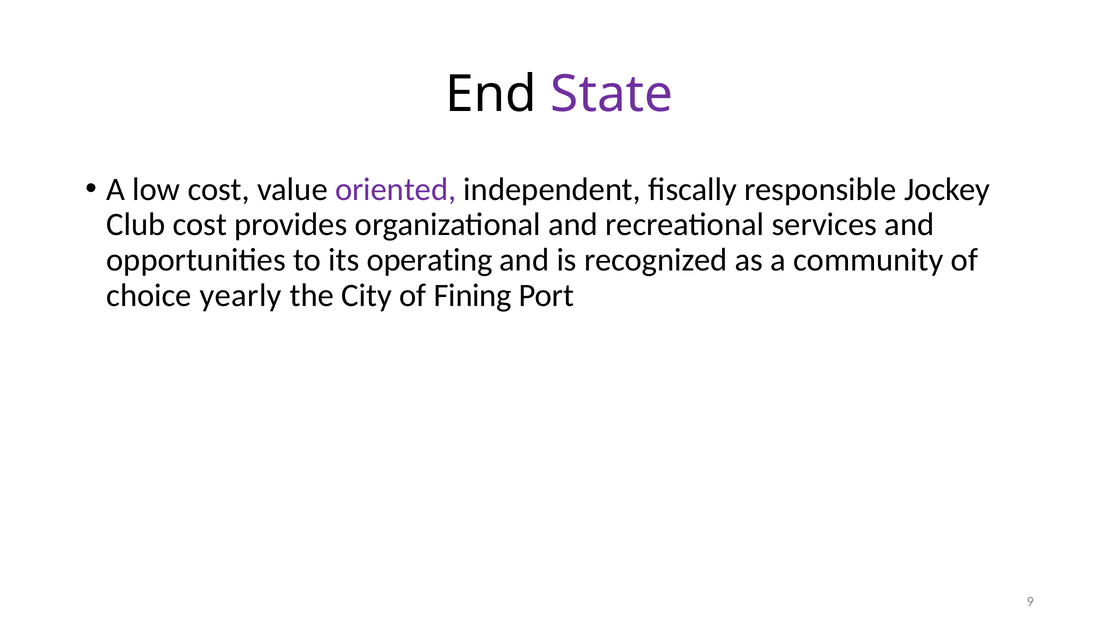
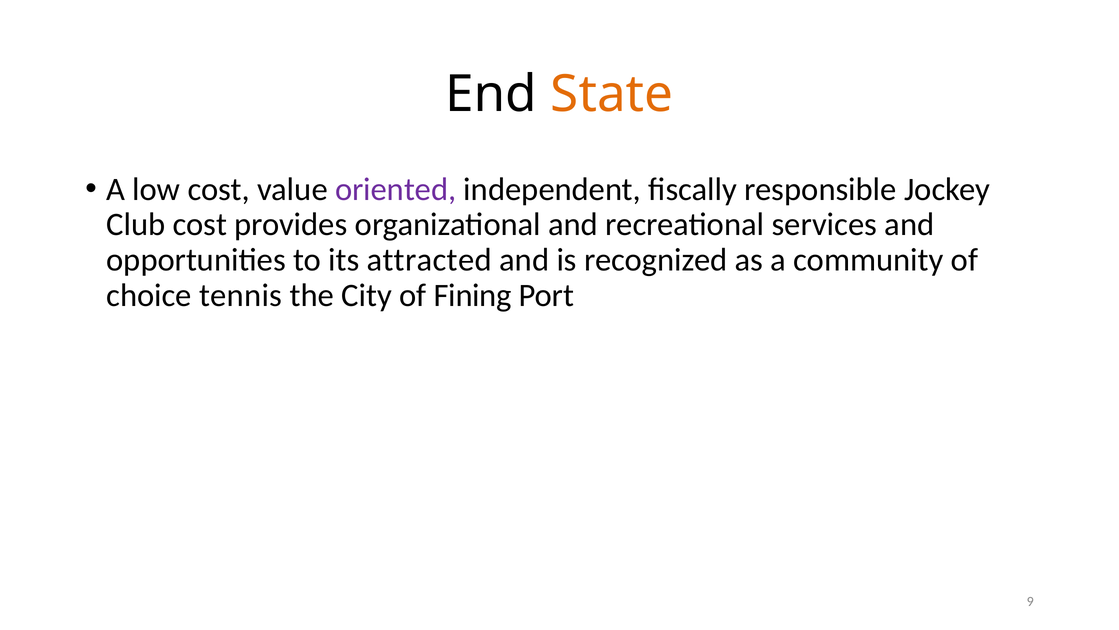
State colour: purple -> orange (612, 94)
operating: operating -> attracted (429, 260)
yearly: yearly -> tennis (241, 295)
